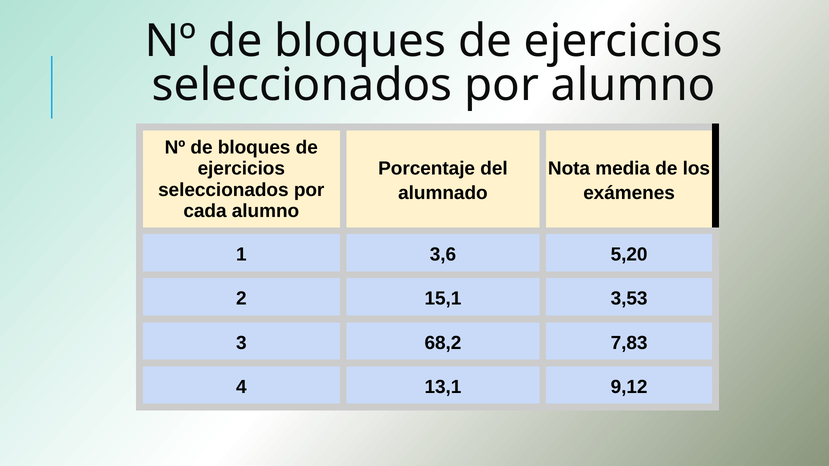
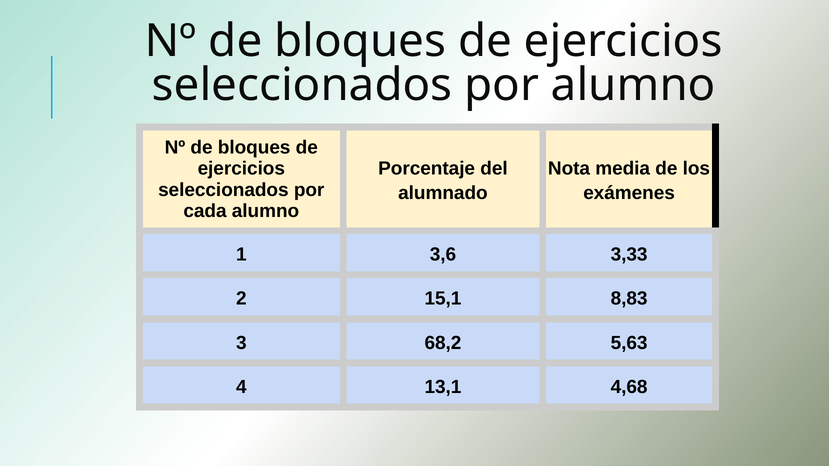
5,20: 5,20 -> 3,33 (629, 255)
3,53: 3,53 -> 8,83 (629, 299)
7,83: 7,83 -> 5,63 (629, 343)
9,12: 9,12 -> 4,68 (629, 387)
